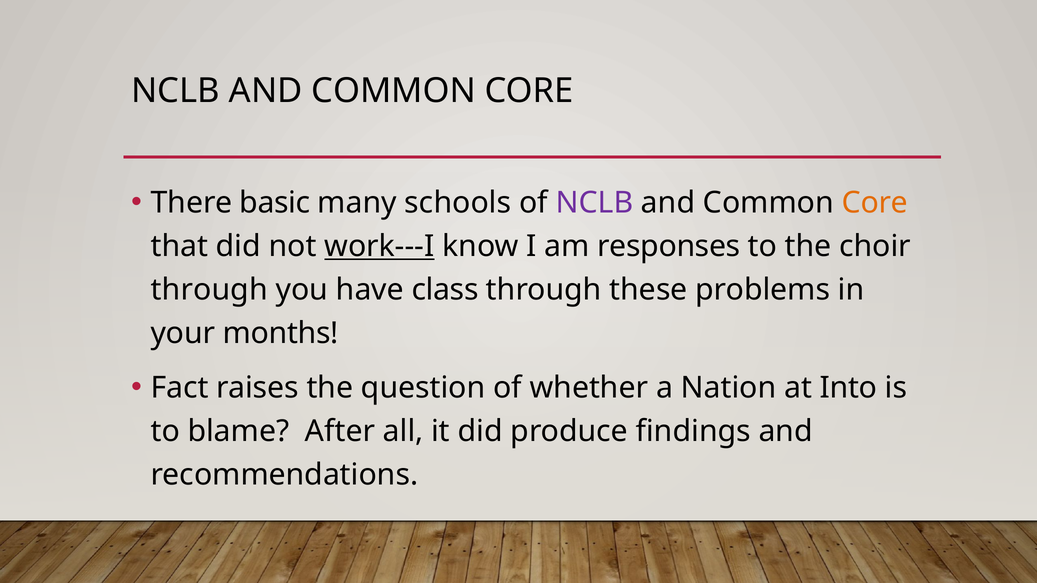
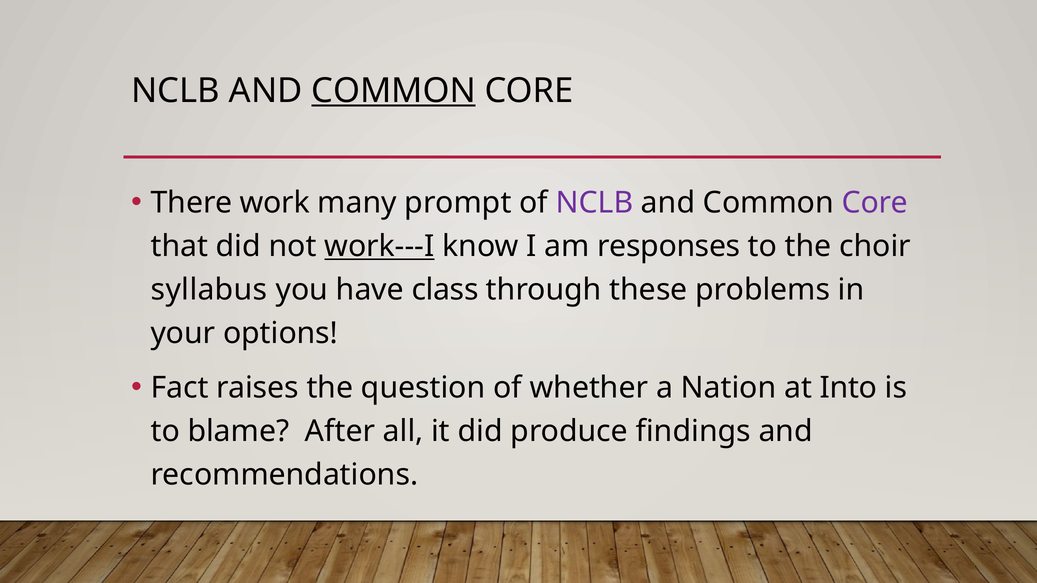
COMMON underline: none -> present (394, 91)
basic: basic -> work (275, 203)
schools: schools -> prompt (458, 203)
Core colour: orange -> purple (875, 203)
through: through -> syllabus (209, 290)
months: months -> options (281, 334)
